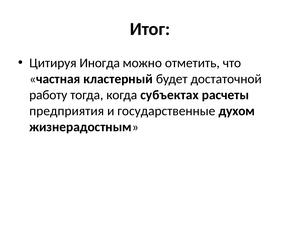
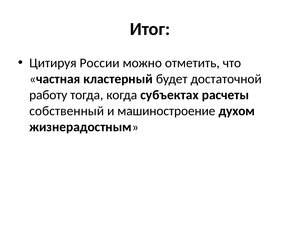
Иногда: Иногда -> России (100, 63)
предприятия: предприятия -> собственный (67, 111)
государственные: государственные -> машиностроение (166, 111)
